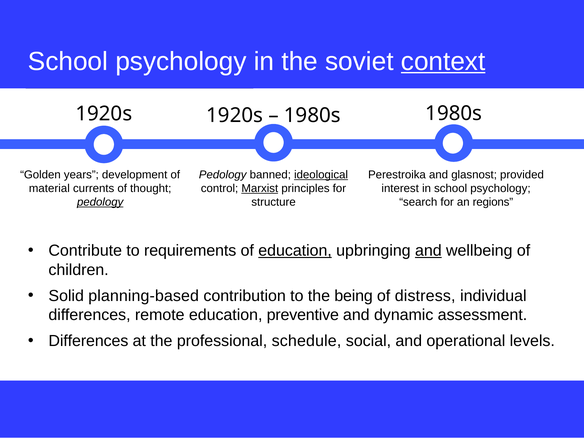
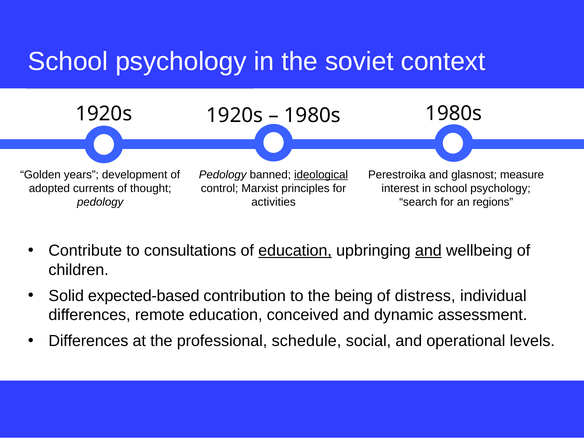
context underline: present -> none (443, 61)
provided: provided -> measure (522, 175)
material: material -> adopted (49, 188)
Marxist underline: present -> none (260, 188)
pedology underline: present -> none (100, 202)
structure: structure -> activities (273, 202)
requirements: requirements -> consultations (190, 251)
planning-based: planning-based -> expected-based (144, 296)
preventive: preventive -> conceived (303, 315)
